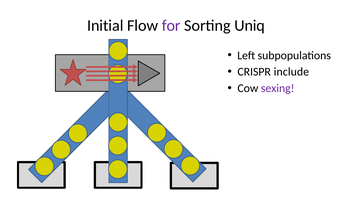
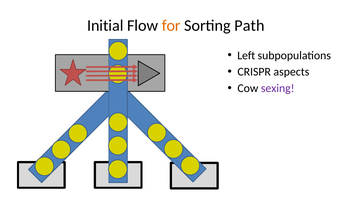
for colour: purple -> orange (171, 26)
Uniq: Uniq -> Path (249, 26)
include: include -> aspects (291, 72)
